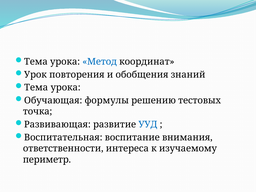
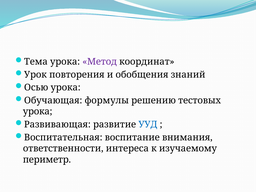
Метод colour: blue -> purple (100, 62)
Тема: Тема -> Осью (36, 87)
точка: точка -> урока (38, 112)
